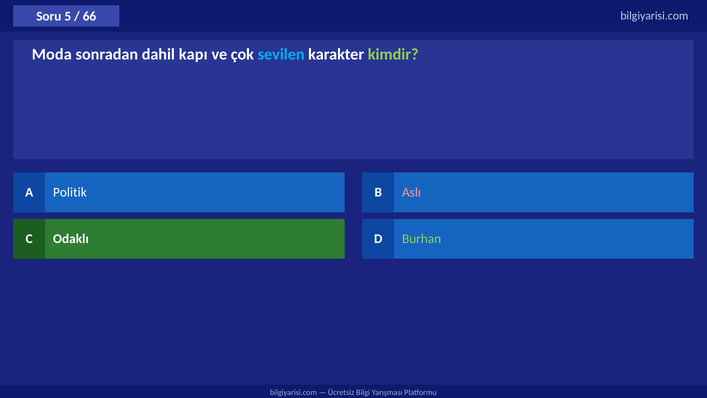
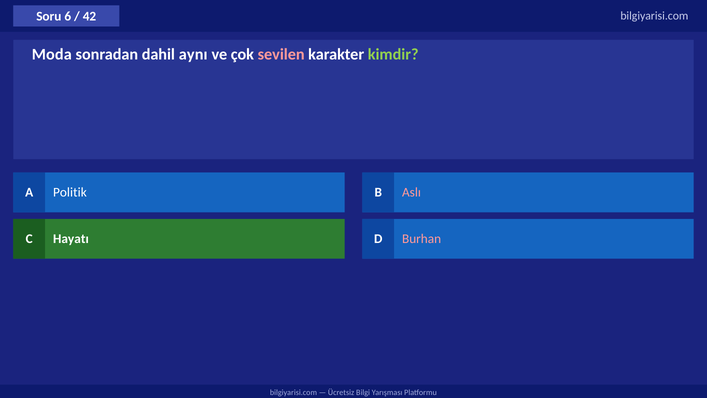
5: 5 -> 6 (68, 16)
66: 66 -> 42 (89, 16)
kapı: kapı -> aynı (193, 54)
sevilen colour: light blue -> pink (281, 54)
Odaklı: Odaklı -> Hayatı (71, 239)
Burhan colour: light green -> pink (422, 239)
